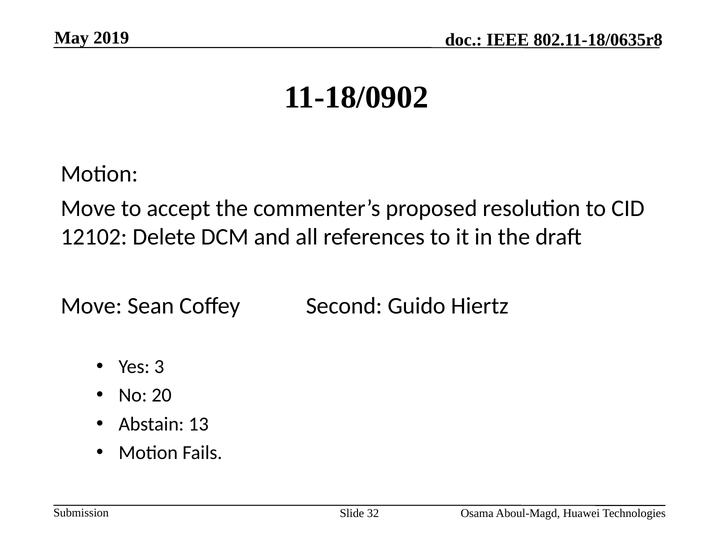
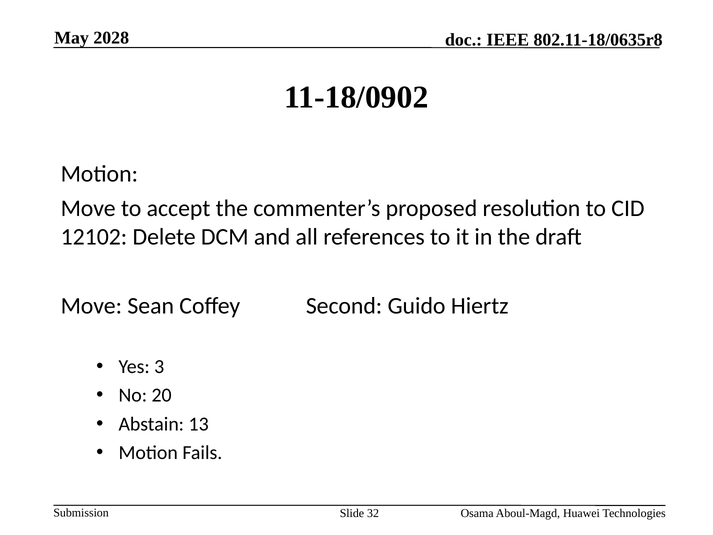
2019: 2019 -> 2028 (111, 38)
